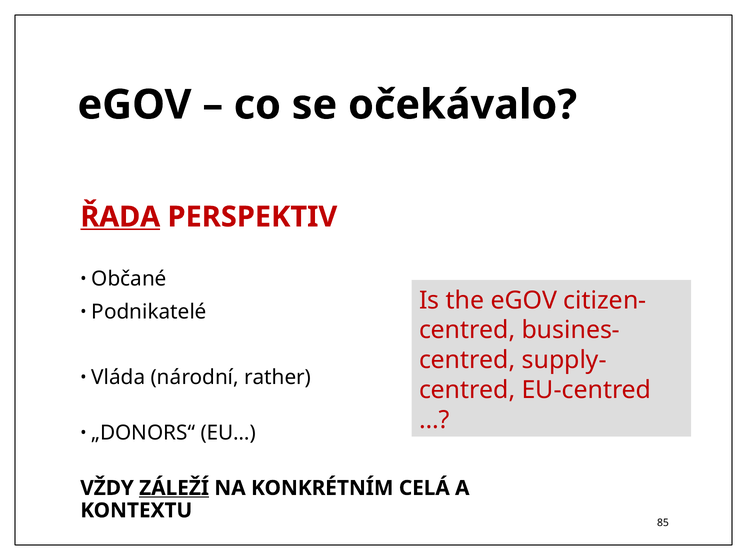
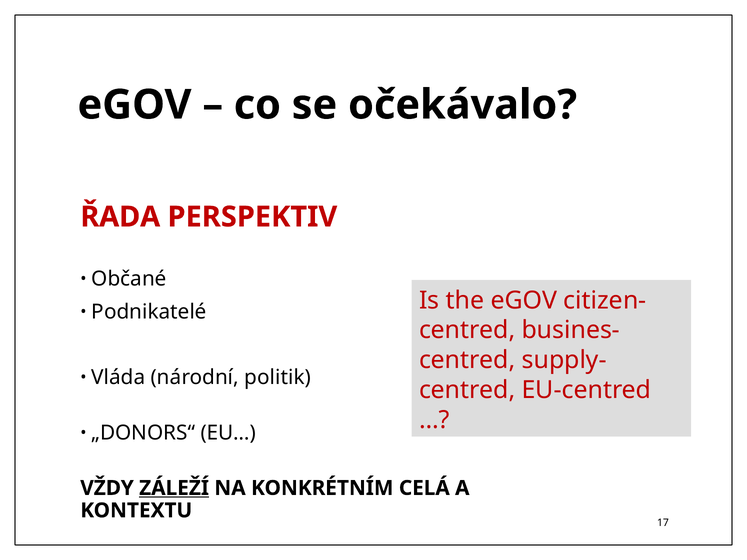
ŘADA underline: present -> none (120, 217)
rather: rather -> politik (278, 378)
85: 85 -> 17 (663, 523)
